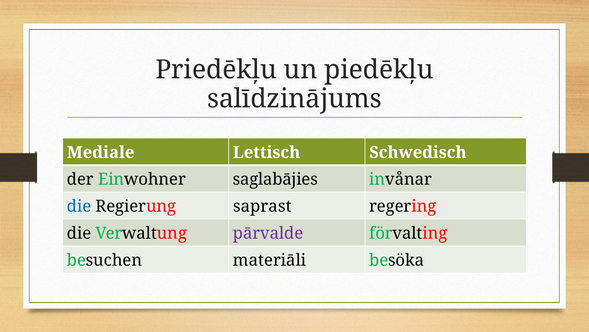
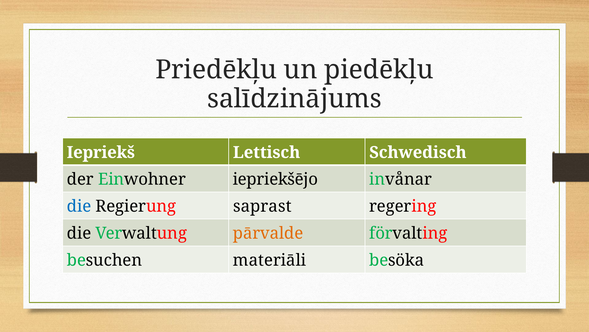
Mediale: Mediale -> Iepriekš (101, 152)
saglabājies: saglabājies -> iepriekšējo (275, 179)
pārvalde colour: purple -> orange (268, 233)
